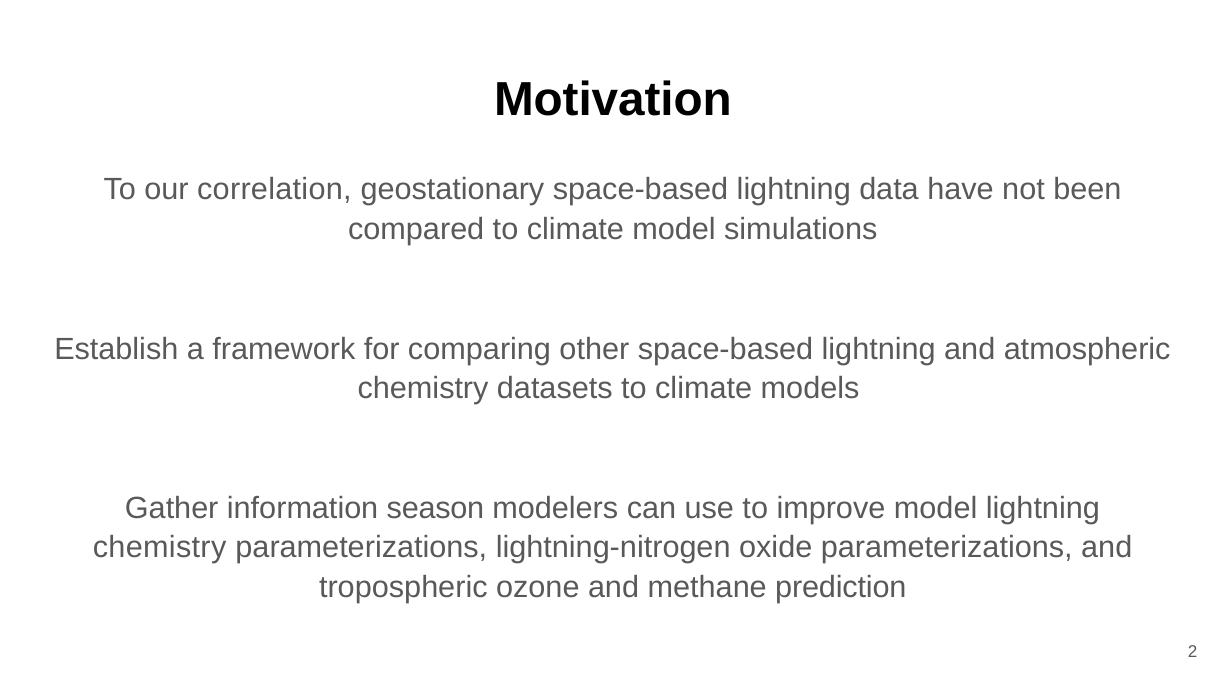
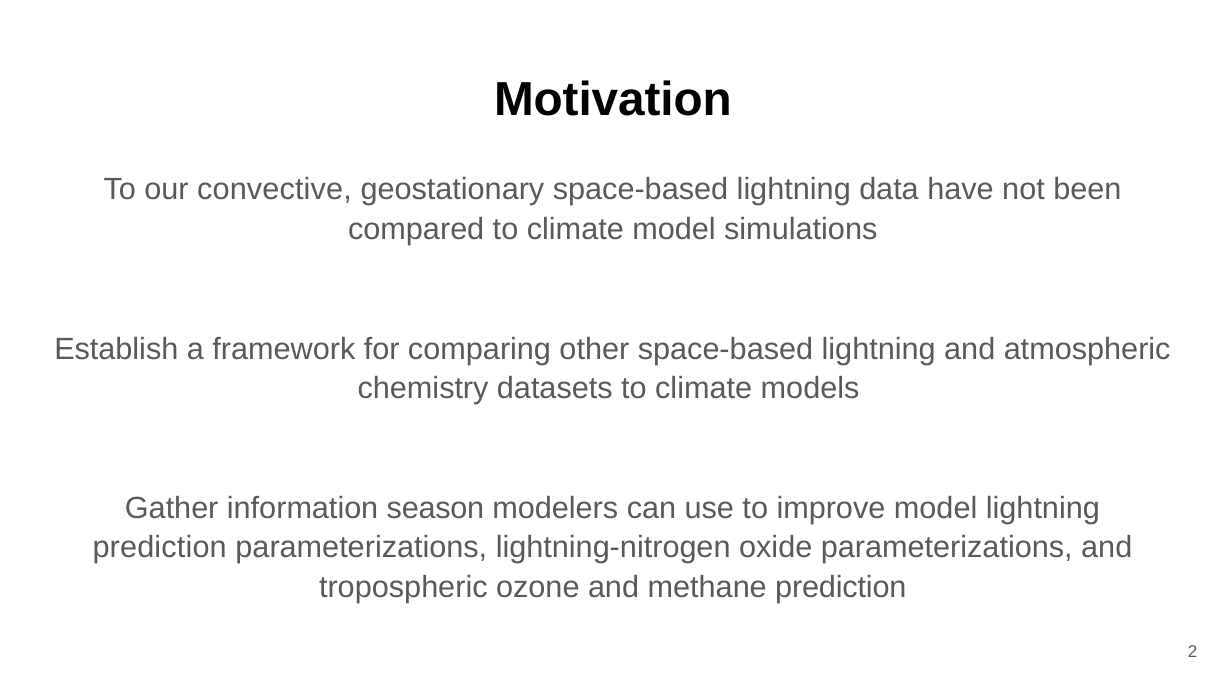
correlation: correlation -> convective (274, 190)
chemistry: chemistry -> prediction (160, 547)
